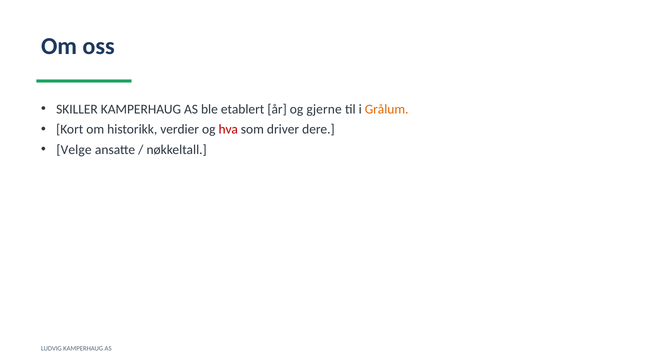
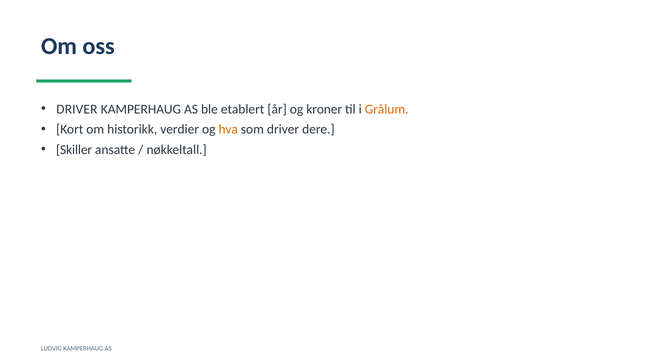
SKILLER: SKILLER -> DRIVER (77, 109)
gjerne: gjerne -> kroner (324, 109)
hva colour: red -> orange (228, 129)
Velge: Velge -> Skiller (74, 150)
